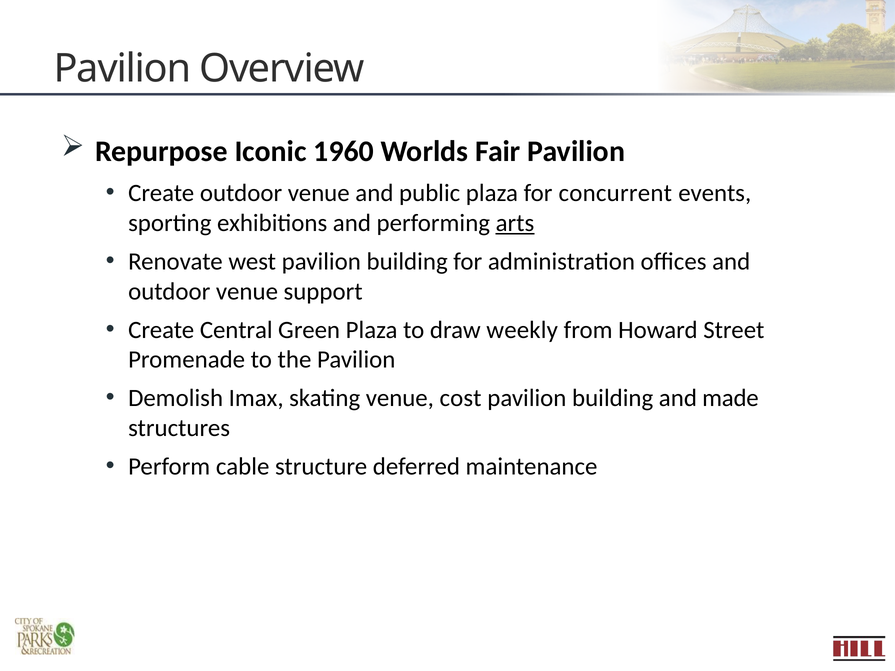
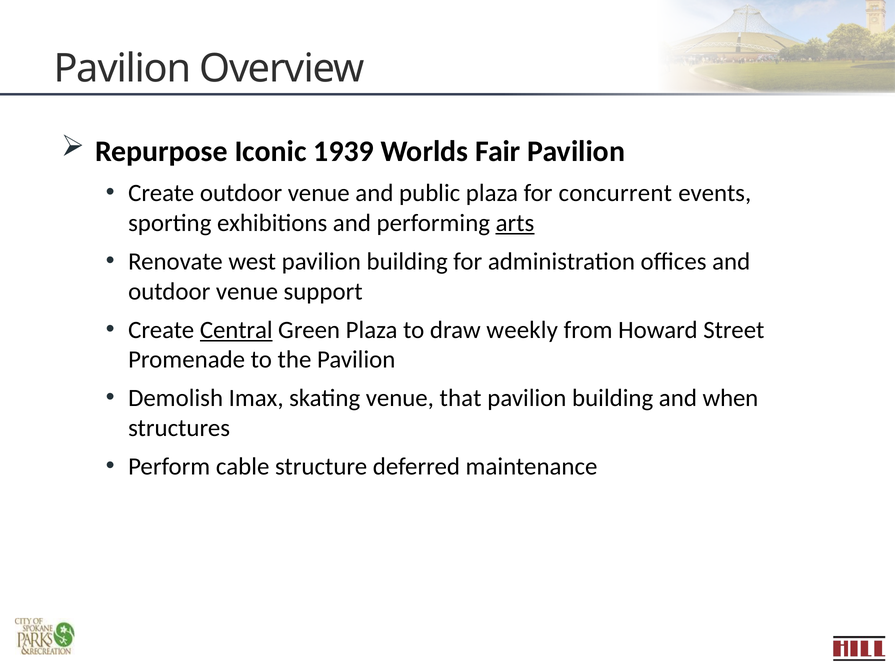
1960: 1960 -> 1939 (344, 151)
Central underline: none -> present (236, 330)
cost: cost -> that (461, 398)
made: made -> when (730, 398)
